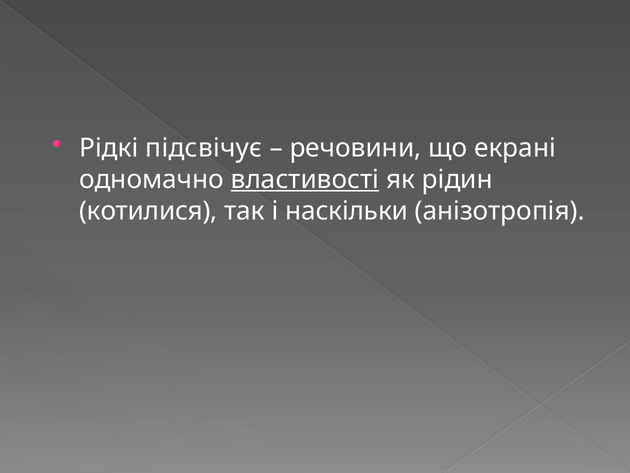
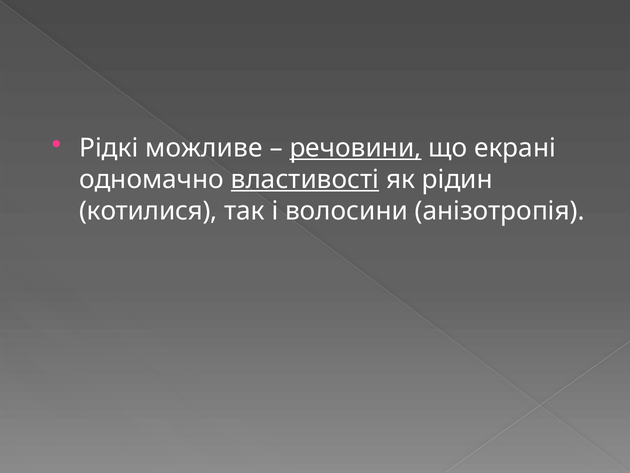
підсвічує: підсвічує -> можливе (204, 148)
речовини underline: none -> present (355, 148)
наскільки: наскільки -> волосини (347, 211)
